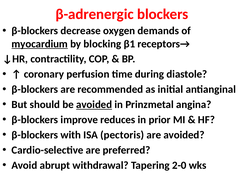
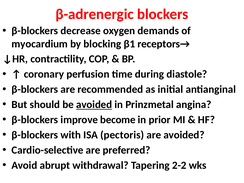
myocardium underline: present -> none (40, 44)
reduces: reduces -> become (118, 120)
2-0: 2-0 -> 2-2 (179, 165)
